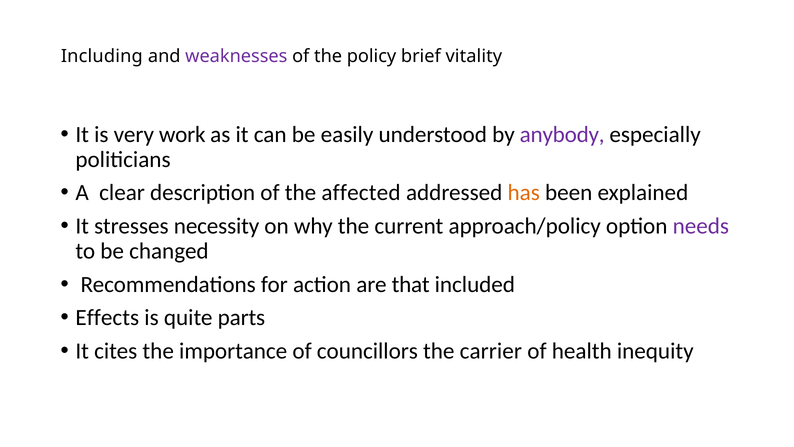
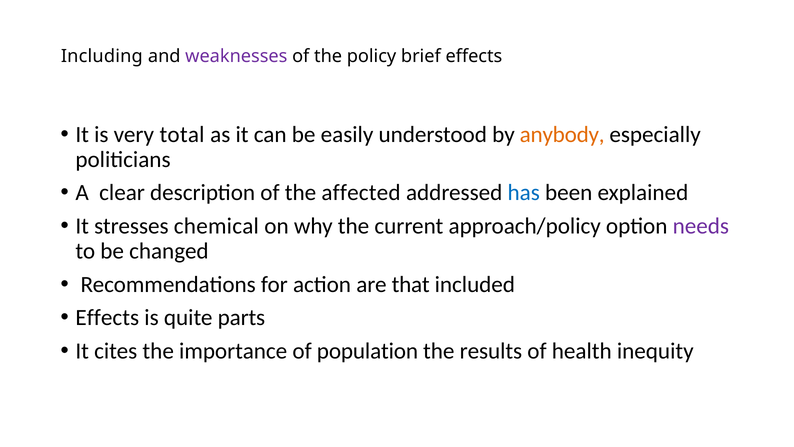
brief vitality: vitality -> effects (474, 56)
work: work -> total (182, 134)
anybody colour: purple -> orange (562, 134)
has colour: orange -> blue (524, 193)
necessity: necessity -> chemical (216, 226)
councillors: councillors -> population (367, 351)
carrier: carrier -> results (491, 351)
